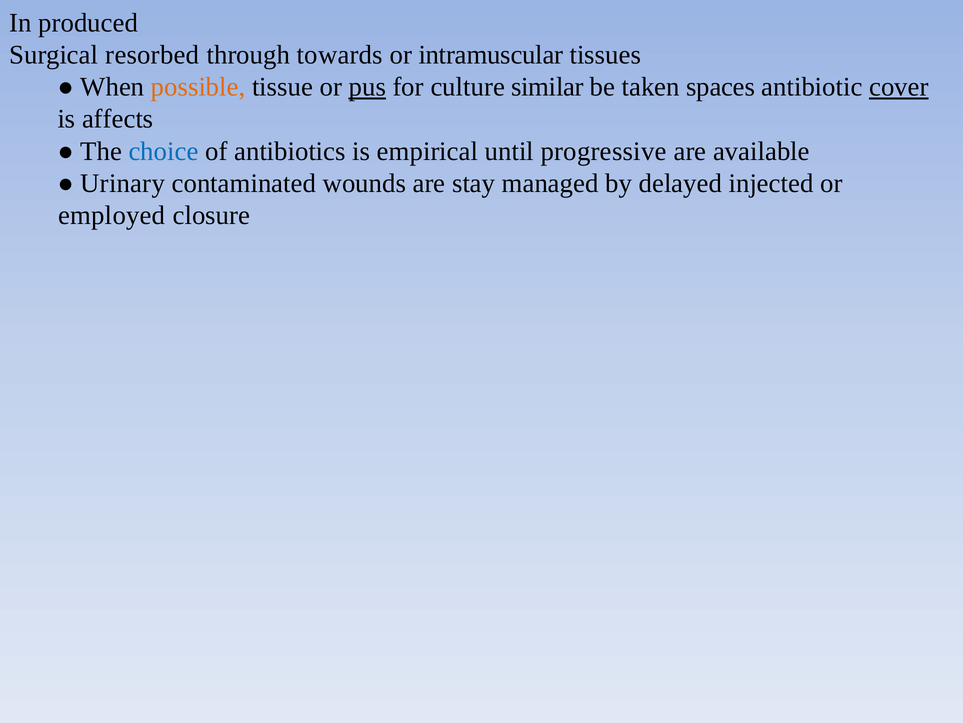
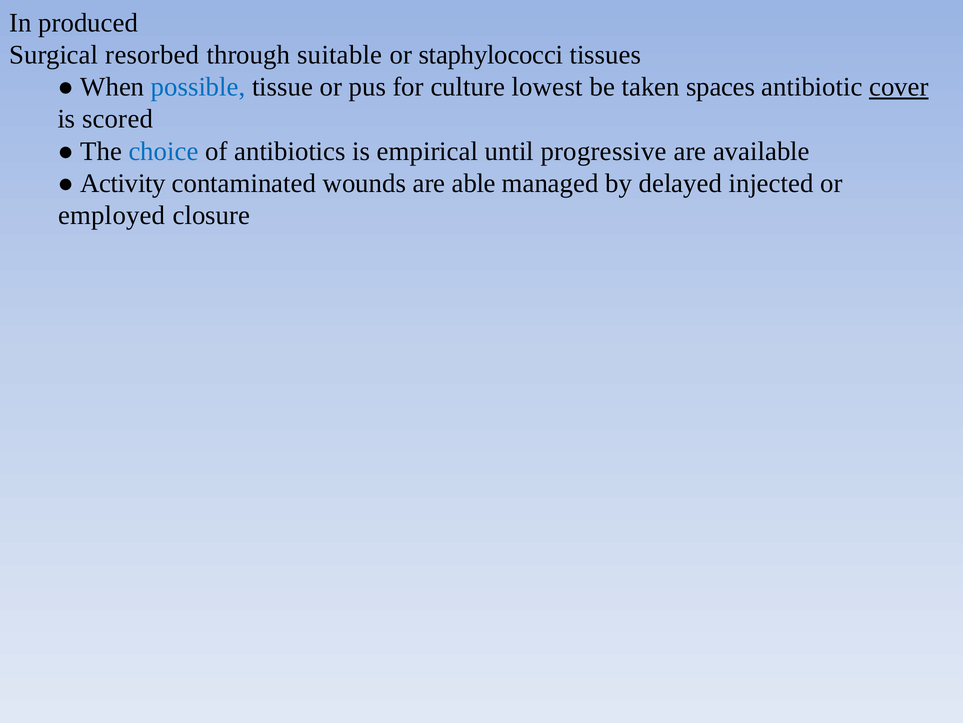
towards: towards -> suitable (340, 55)
intramuscular: intramuscular -> staphylococci (491, 55)
possible colour: orange -> blue (198, 87)
pus underline: present -> none (367, 87)
similar: similar -> lowest (547, 87)
affects: affects -> scored (118, 119)
Urinary: Urinary -> Activity (123, 183)
stay: stay -> able (474, 183)
